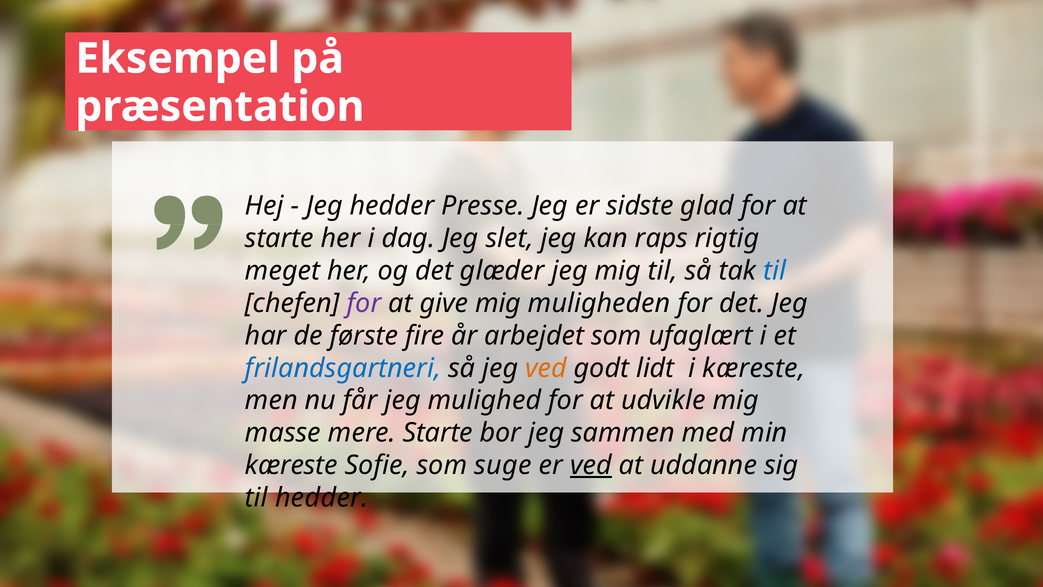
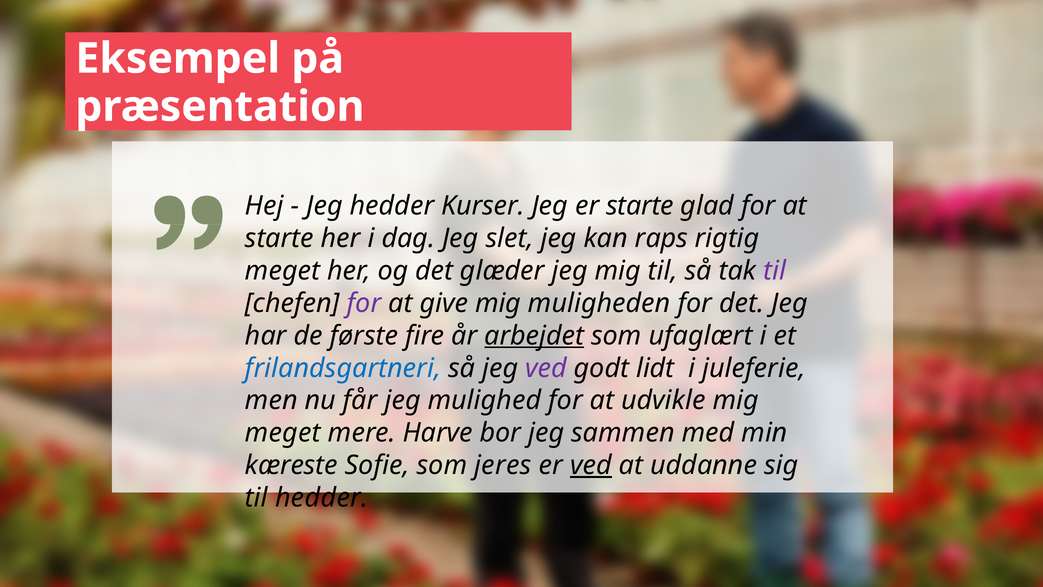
Presse: Presse -> Kurser (483, 206)
er sidste: sidste -> starte (640, 206)
til colour: blue -> purple (775, 271)
arbejdet underline: none -> present (534, 336)
ved colour: orange -> purple (546, 368)
i kæreste: kæreste -> juleferie (754, 368)
masse: masse -> meget (283, 433)
mere Starte: Starte -> Harve (438, 433)
suge: suge -> jeres (503, 465)
